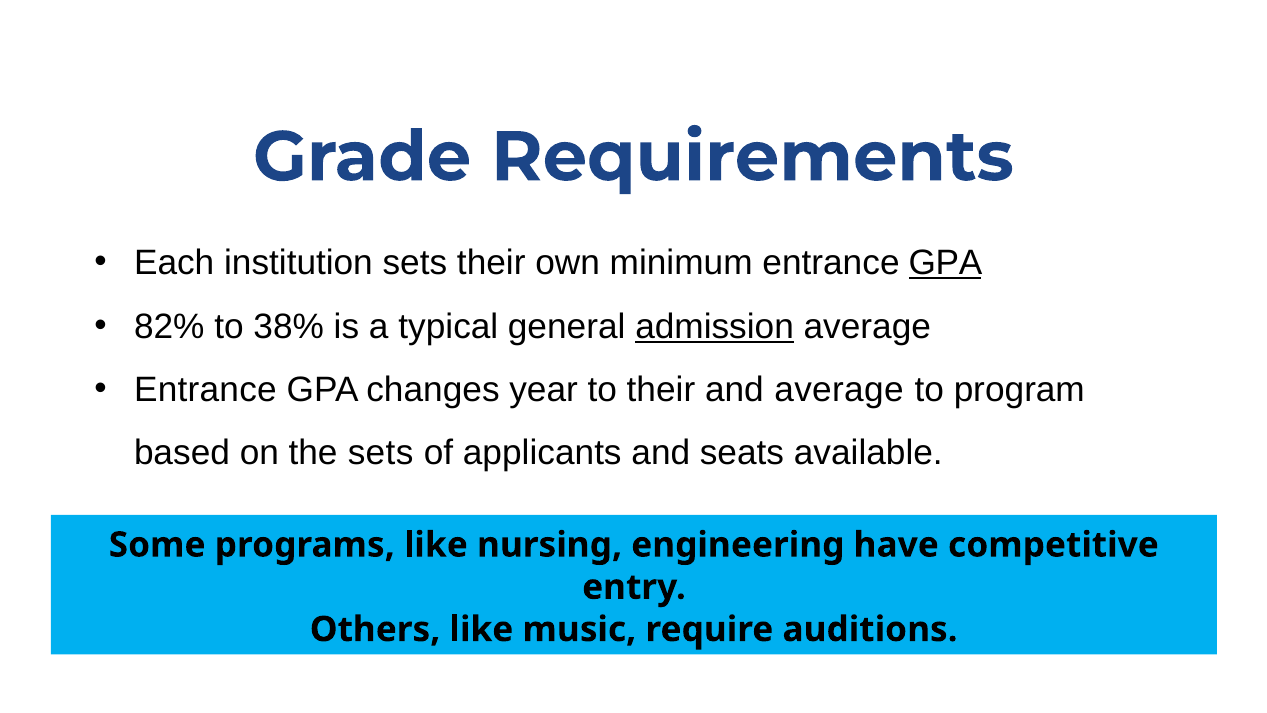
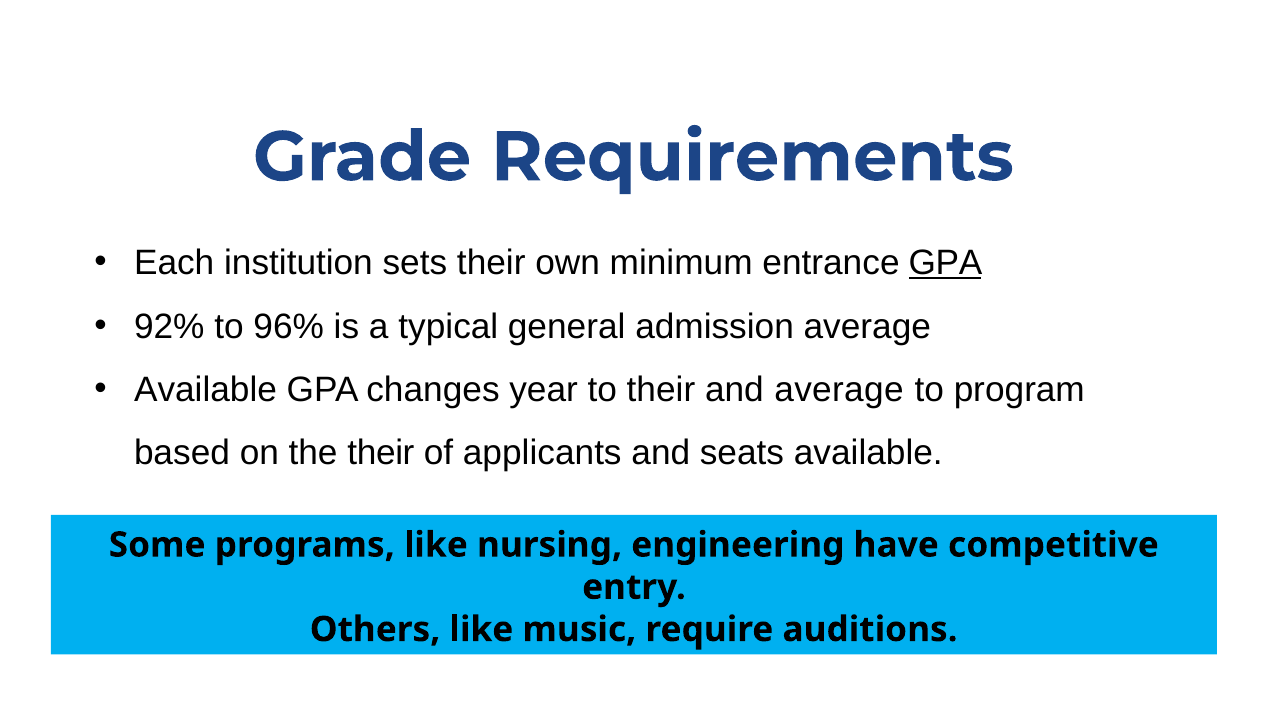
82%: 82% -> 92% (169, 326)
38%: 38% -> 96% (289, 326)
admission underline: present -> none (715, 326)
Entrance: Entrance -> Available (206, 390)
the sets: sets -> their (381, 453)
